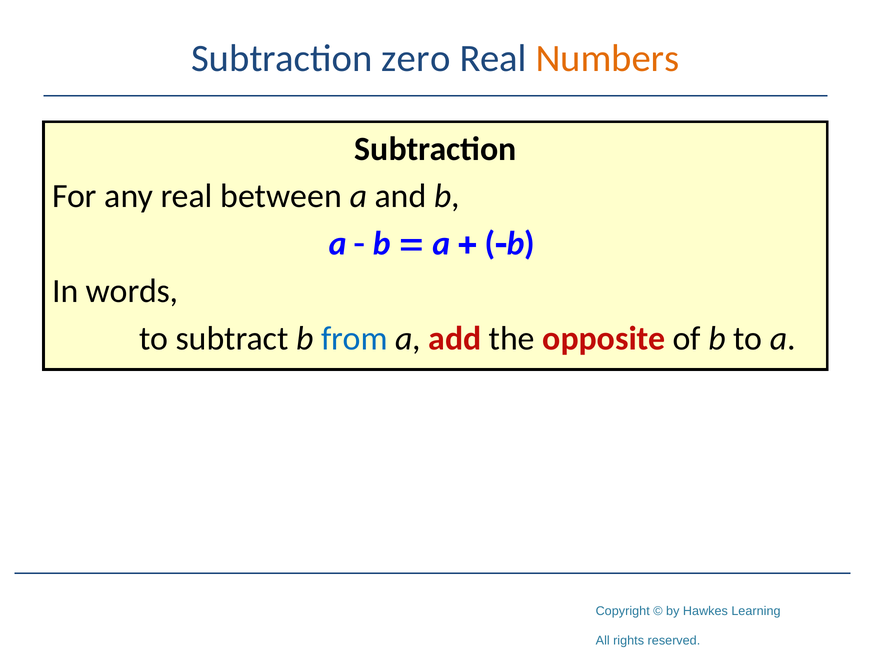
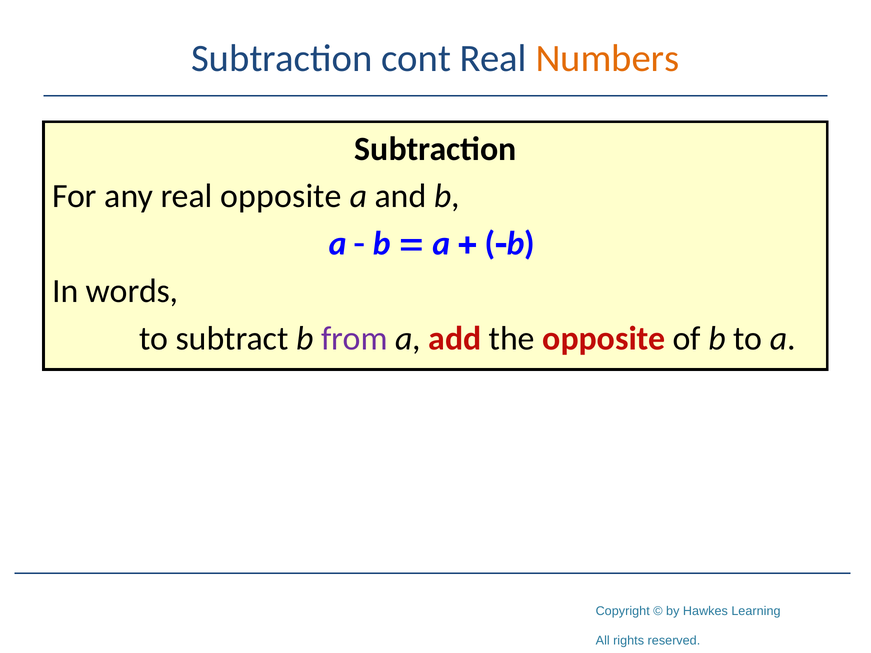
zero: zero -> cont (416, 59)
real between: between -> opposite (281, 196)
from colour: blue -> purple (354, 339)
